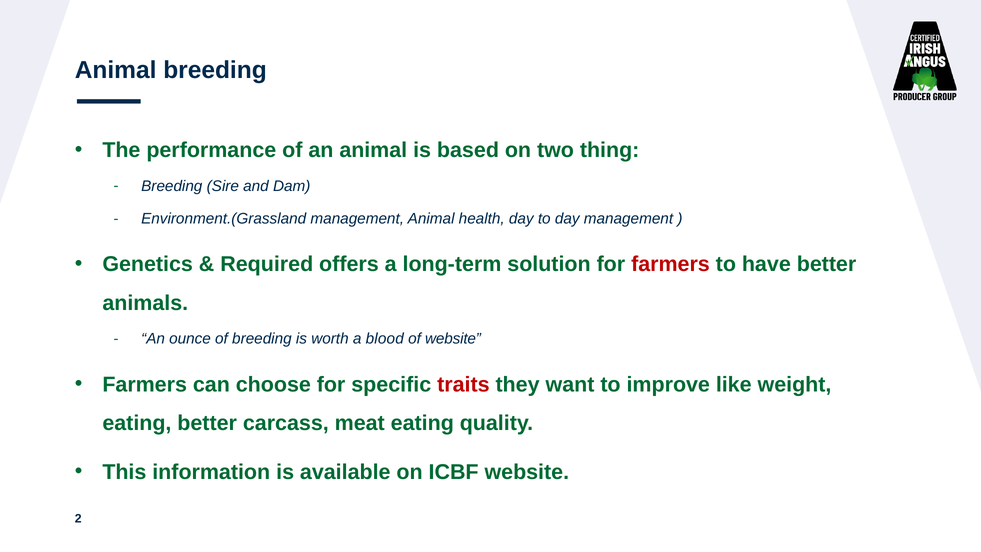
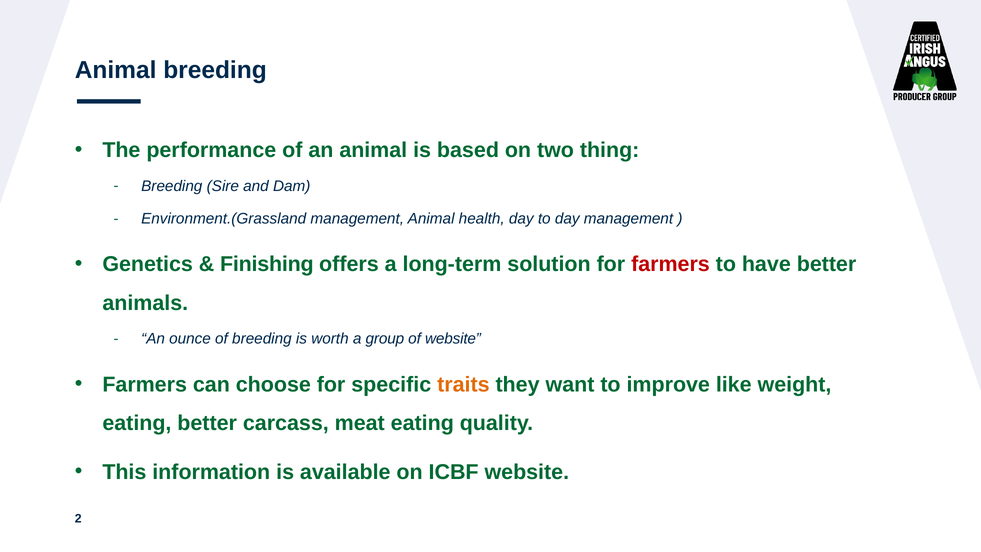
Required: Required -> Finishing (267, 264)
blood: blood -> group (385, 339)
traits colour: red -> orange (463, 384)
